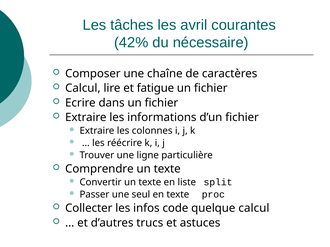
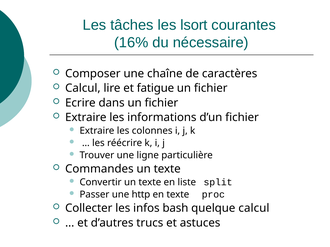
avril: avril -> lsort (194, 25)
42%: 42% -> 16% (131, 43)
Comprendre: Comprendre -> Commandes (99, 169)
seul: seul -> http (141, 195)
code: code -> bash (175, 209)
